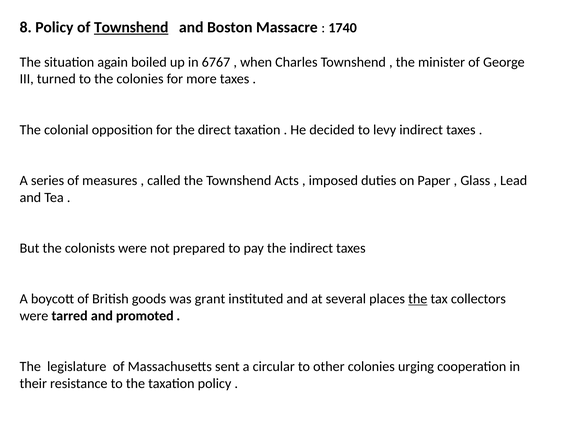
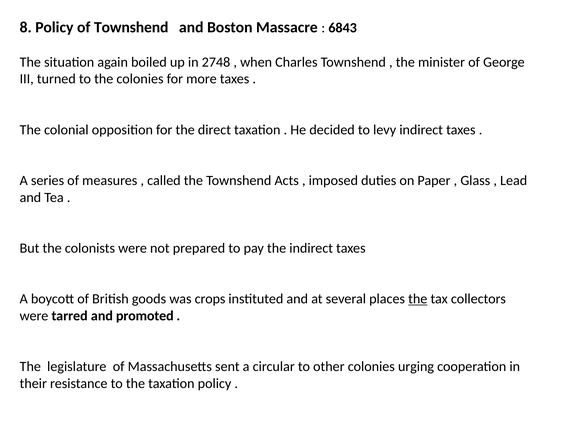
Townshend underline: present -> none (131, 27)
1740: 1740 -> 6843 (343, 28)
6767: 6767 -> 2748 (216, 62)
grant: grant -> crops (210, 299)
